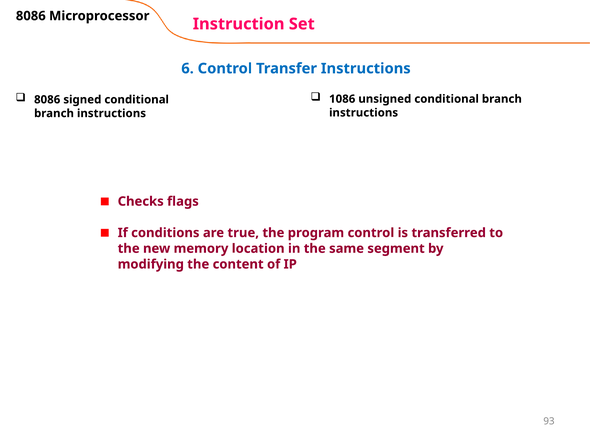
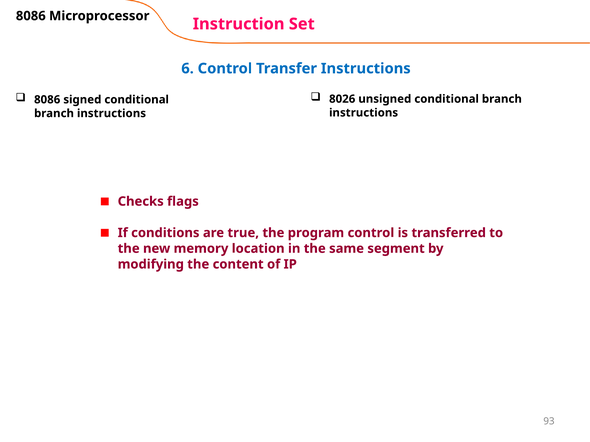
1086: 1086 -> 8026 (342, 99)
